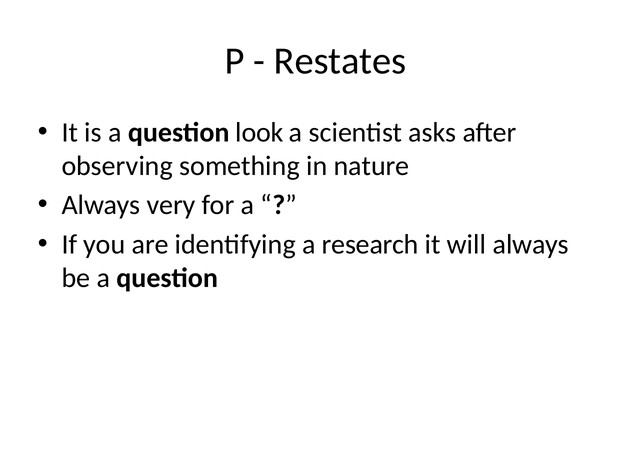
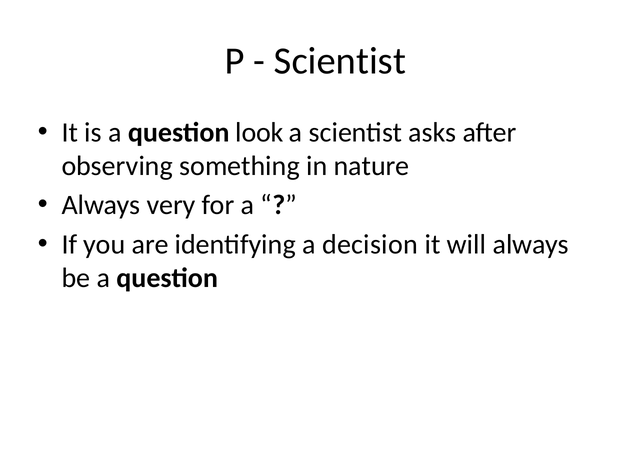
Restates: Restates -> Scientist (340, 61)
research: research -> decision (370, 245)
